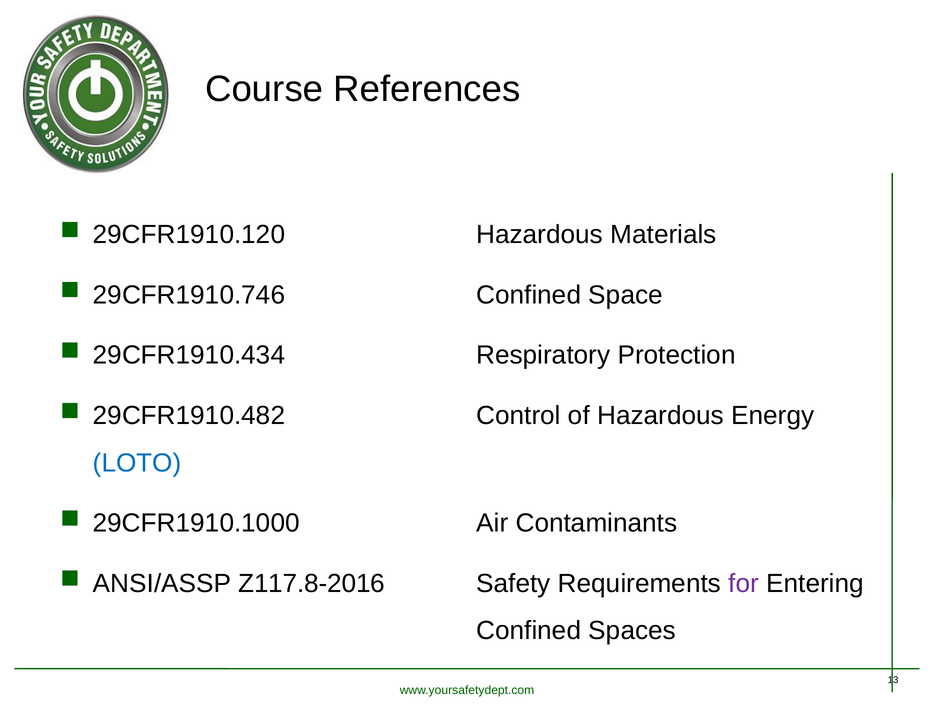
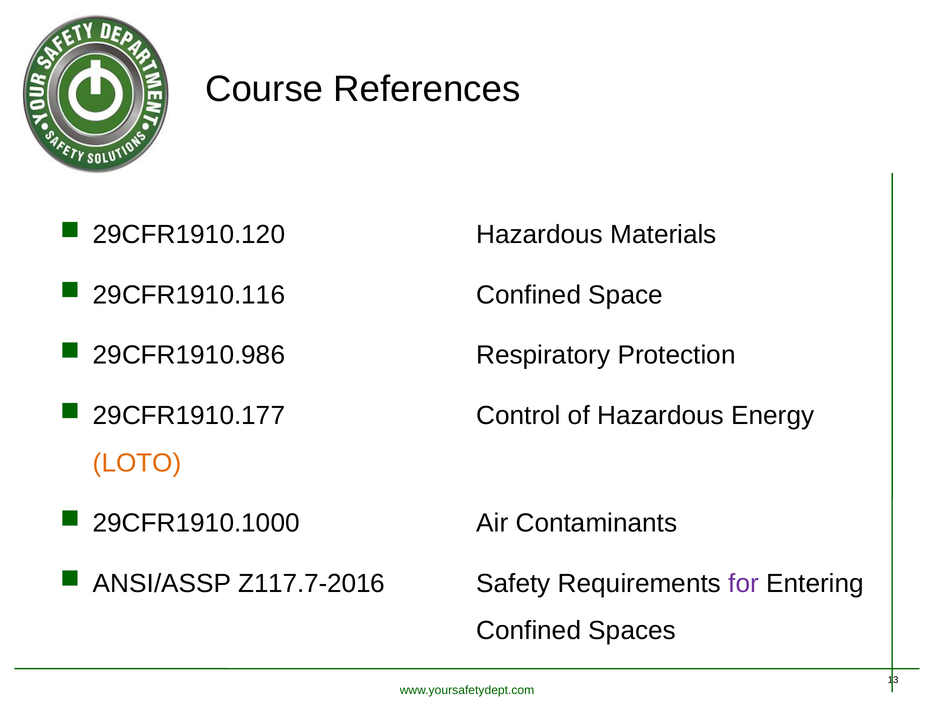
29CFR1910.746: 29CFR1910.746 -> 29CFR1910.116 (189, 295)
29CFR1910.434: 29CFR1910.434 -> 29CFR1910.986 (189, 355)
29CFR1910.482: 29CFR1910.482 -> 29CFR1910.177 (189, 415)
LOTO colour: blue -> orange (137, 462)
Z117.8-2016: Z117.8-2016 -> Z117.7-2016 (312, 583)
